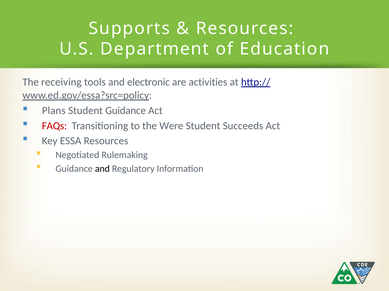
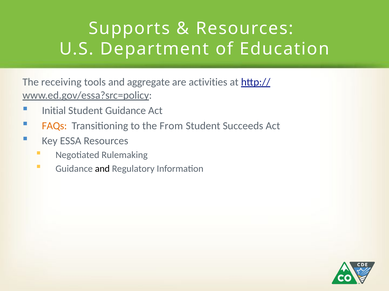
electronic: electronic -> aggregate (148, 82)
Plans: Plans -> Initial (54, 111)
FAQs colour: red -> orange (54, 126)
Were: Were -> From (171, 126)
